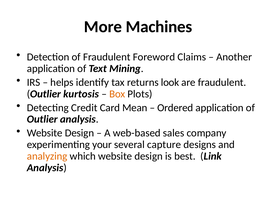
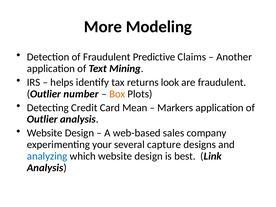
Machines: Machines -> Modeling (159, 27)
Foreword: Foreword -> Predictive (154, 57)
kurtosis: kurtosis -> number (81, 94)
Ordered: Ordered -> Markers (175, 108)
analyzing colour: orange -> blue (47, 156)
